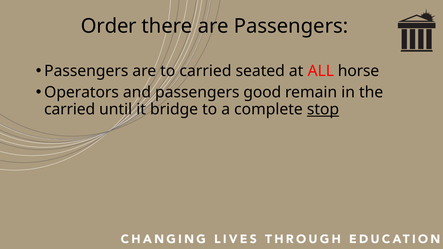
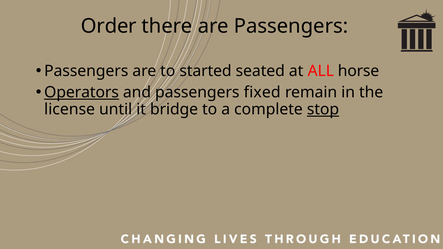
to carried: carried -> started (206, 71)
Operators underline: none -> present (82, 92)
good: good -> fixed (262, 92)
carried: carried -> license (70, 109)
